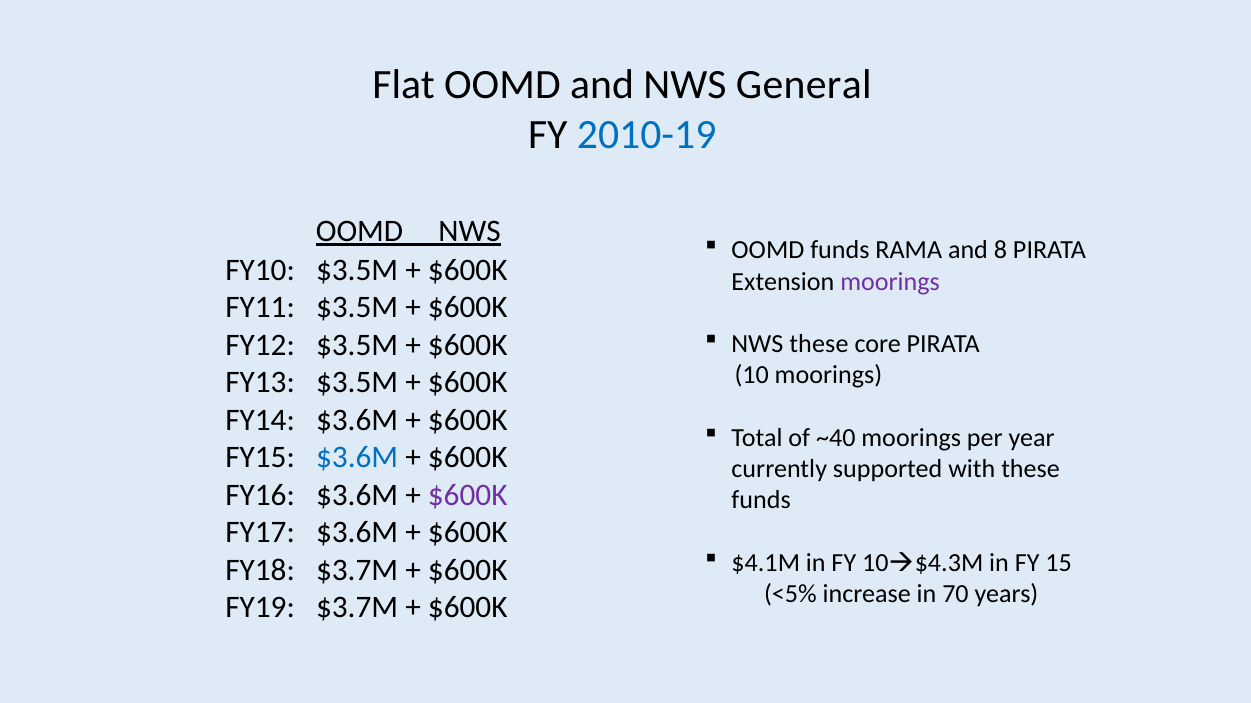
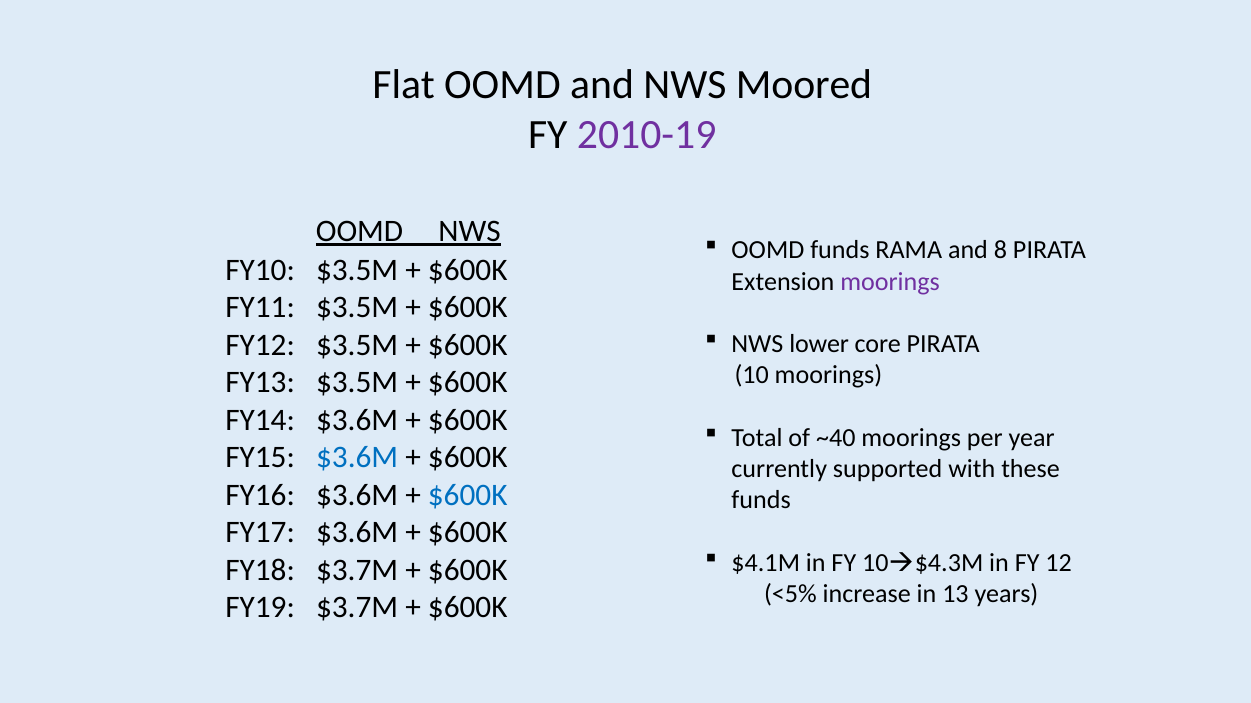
General: General -> Moored (804, 84)
2010-19 colour: blue -> purple (647, 135)
NWS these: these -> lower (819, 344)
$600K colour: purple -> blue (468, 496)
15: 15 -> 12 (1059, 563)
70: 70 -> 13 (955, 595)
